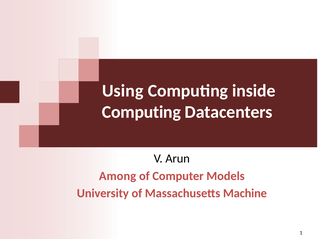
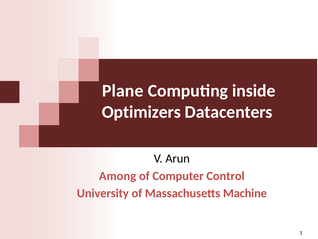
Using: Using -> Plane (123, 91)
Computing: Computing -> Optimizers (141, 112)
Models: Models -> Control (226, 176)
